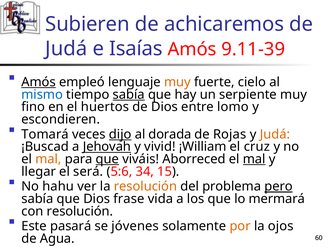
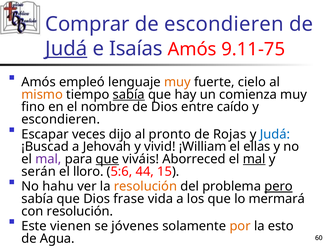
Subieren: Subieren -> Comprar (87, 24)
de achicaremos: achicaremos -> escondieren (224, 24)
Judá underline: none -> present (66, 49)
9.11-39: 9.11-39 -> 9.11-75 (253, 49)
Amós underline: present -> none (39, 82)
mismo colour: blue -> orange (42, 94)
serpiente: serpiente -> comienza (248, 94)
huertos: huertos -> nombre (105, 107)
lomo: lomo -> caído (233, 107)
Tomará: Tomará -> Escapar (45, 134)
dijo underline: present -> none (120, 134)
dorada: dorada -> pronto (170, 134)
Judá colour: orange -> blue (275, 134)
Jehovah underline: present -> none (107, 147)
cruz: cruz -> ellas (257, 147)
mal colour: orange -> purple (48, 159)
llegar: llegar -> serán (39, 171)
será: será -> lloro (88, 171)
34: 34 -> 44 (145, 171)
pasará: pasará -> vienen (71, 226)
ojos: ojos -> esto (281, 226)
